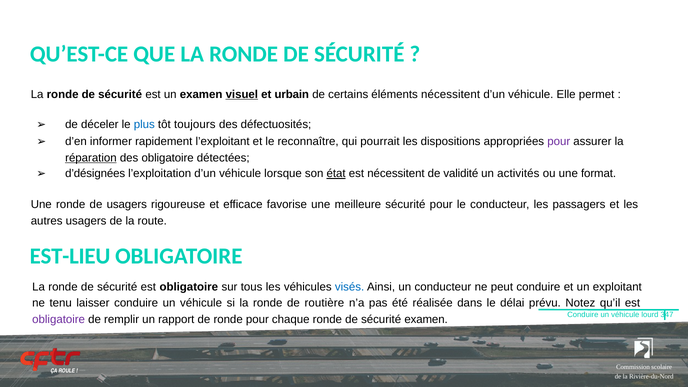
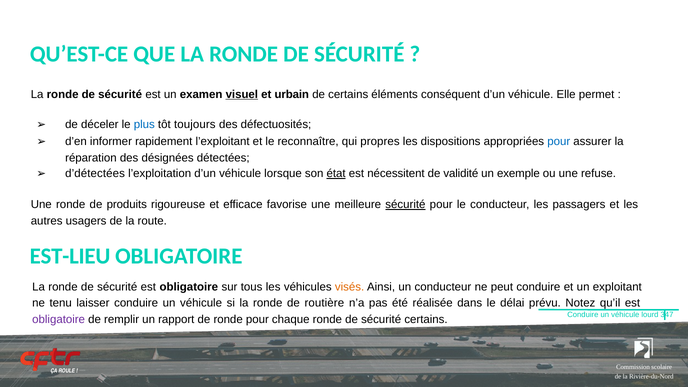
éléments nécessitent: nécessitent -> conséquent (451, 94)
pourrait: pourrait -> propres (380, 141)
pour colour: purple -> blue (559, 141)
réparation underline: present -> none (91, 158)
des obligatoire: obligatoire -> désignées (168, 158)
d’désignées: d’désignées -> d’détectées (95, 174)
activités: activités -> exemple (518, 174)
format: format -> refuse (599, 174)
de usagers: usagers -> produits (127, 205)
sécurité underline: none -> present (405, 205)
visés colour: blue -> orange (350, 287)
sécurité examen: examen -> certains (426, 319)
